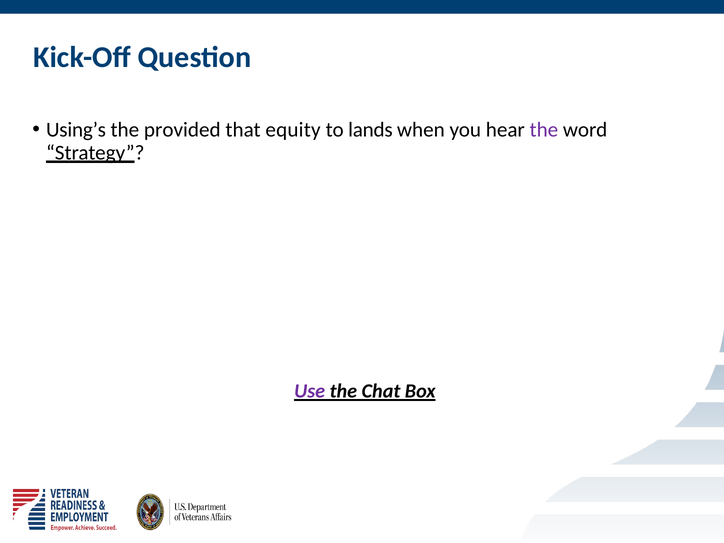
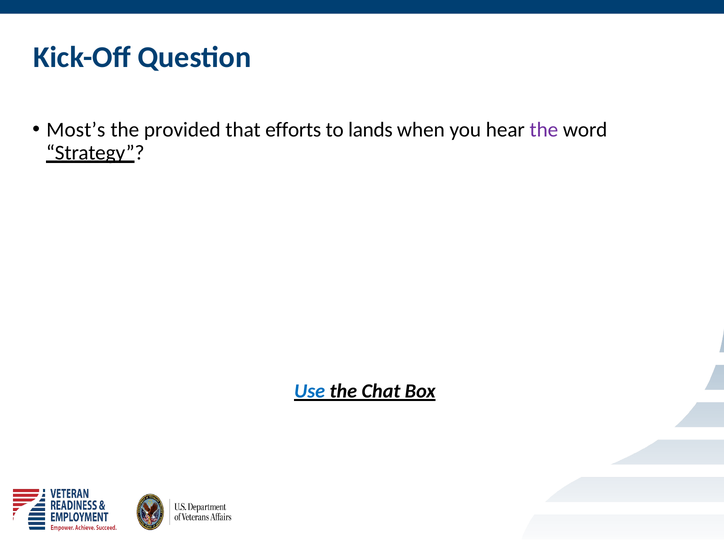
Using’s: Using’s -> Most’s (76, 130)
equity: equity -> efforts (293, 130)
Use colour: purple -> blue (310, 391)
